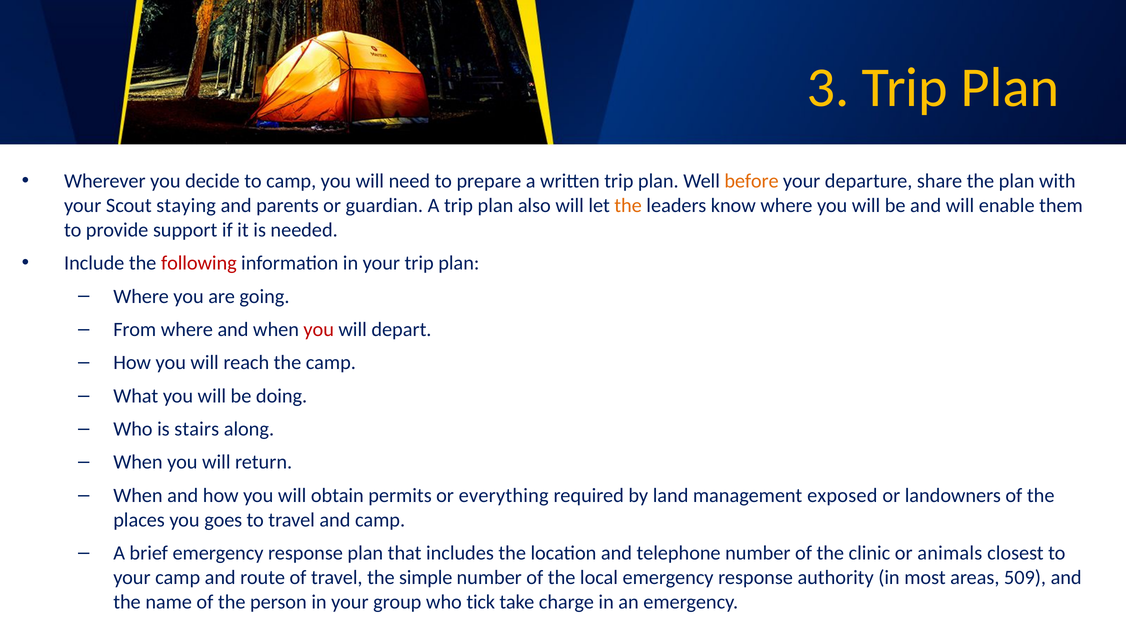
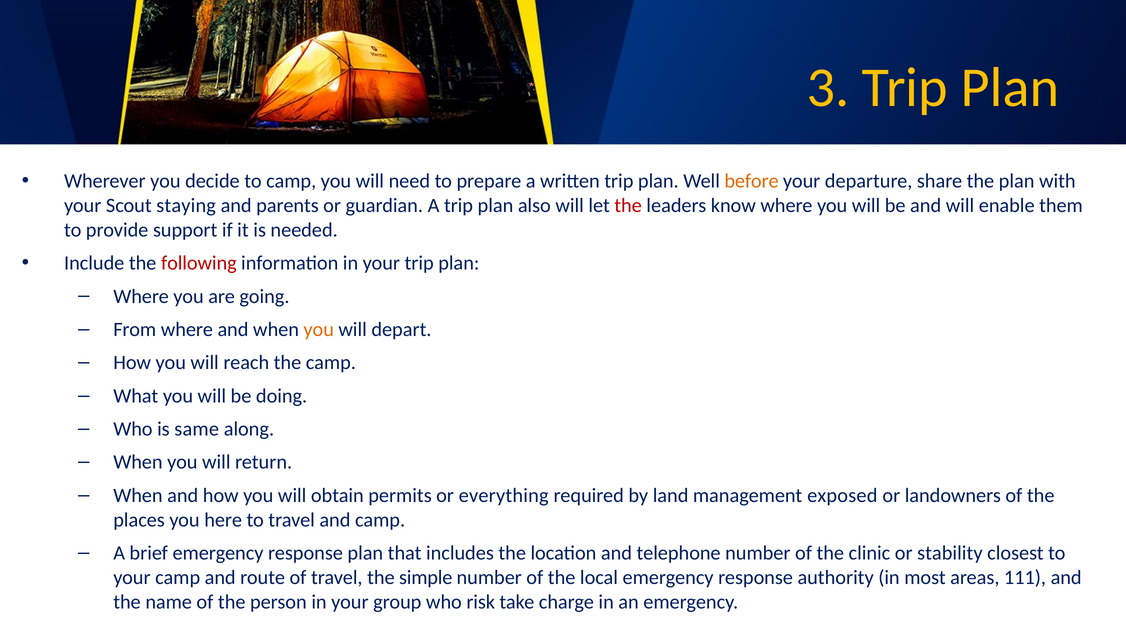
the colour: orange -> red (628, 206)
you colour: red -> orange (319, 330)
stairs: stairs -> same (197, 429)
goes: goes -> here (223, 520)
animals: animals -> stability (950, 553)
509: 509 -> 111 (1025, 578)
tick: tick -> risk (481, 602)
